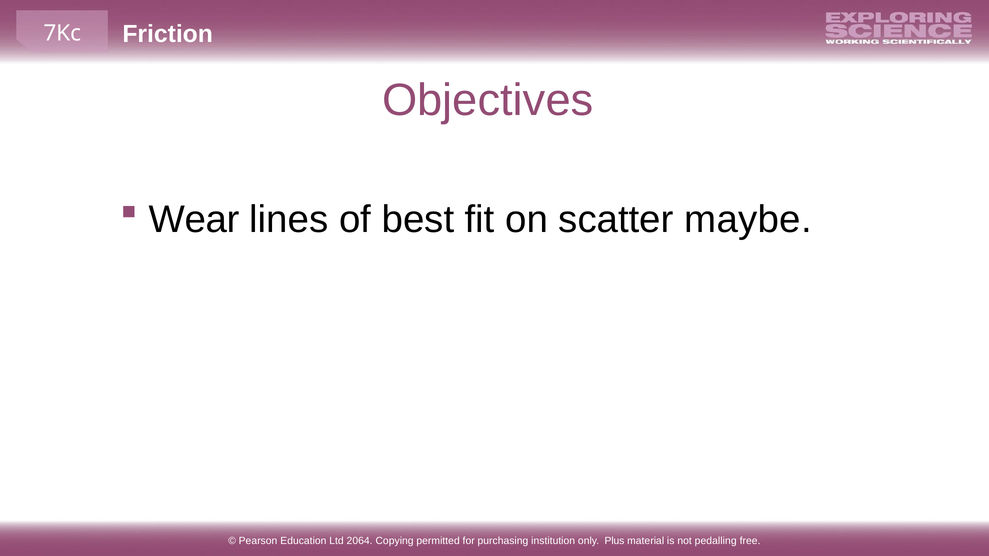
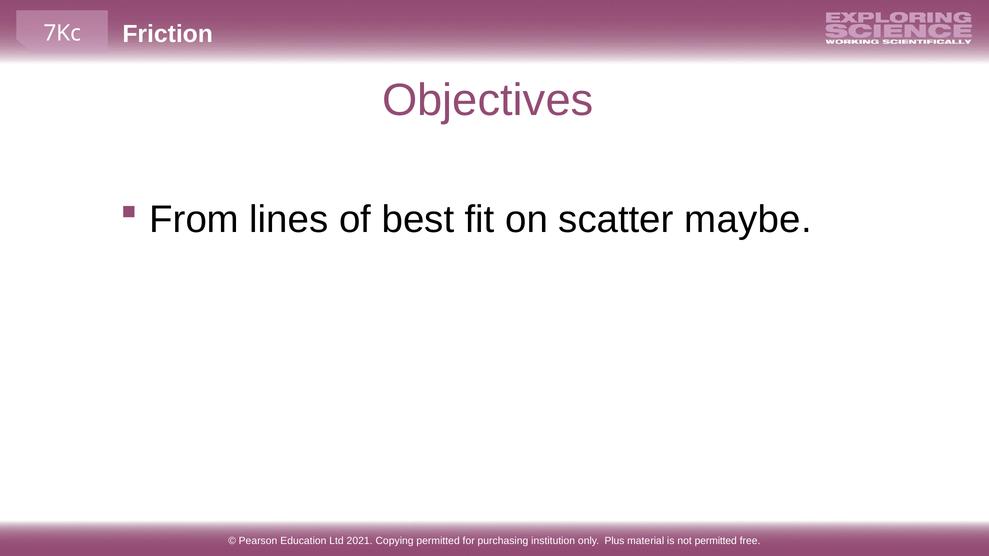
Wear: Wear -> From (194, 220)
2064: 2064 -> 2021 (360, 541)
not pedalling: pedalling -> permitted (716, 541)
